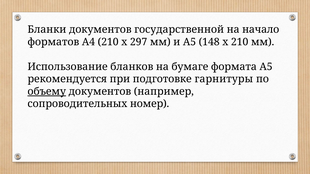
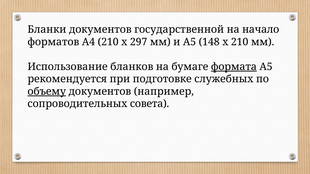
формата underline: none -> present (234, 67)
гарнитуры: гарнитуры -> служебных (224, 79)
номер: номер -> совета (150, 104)
